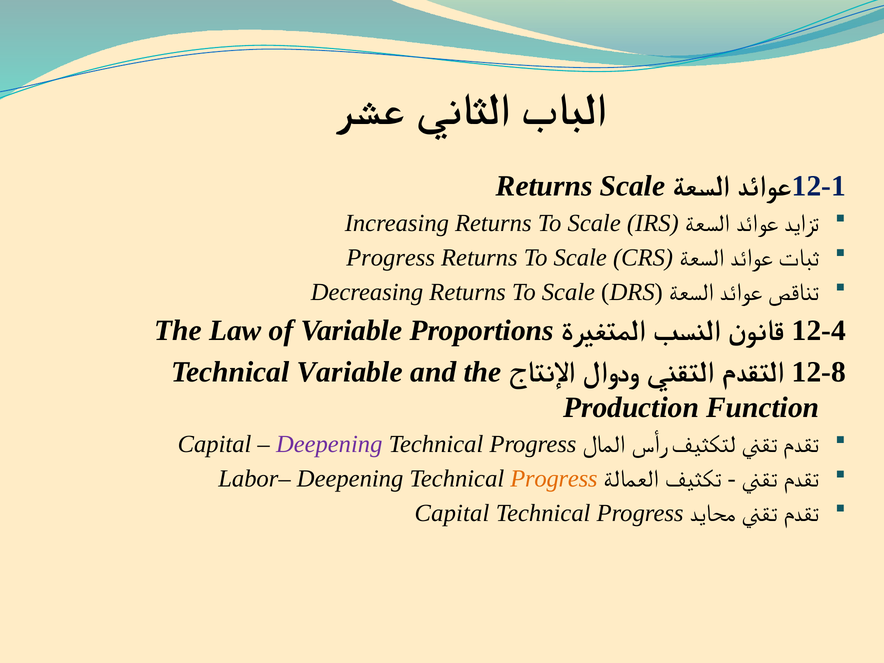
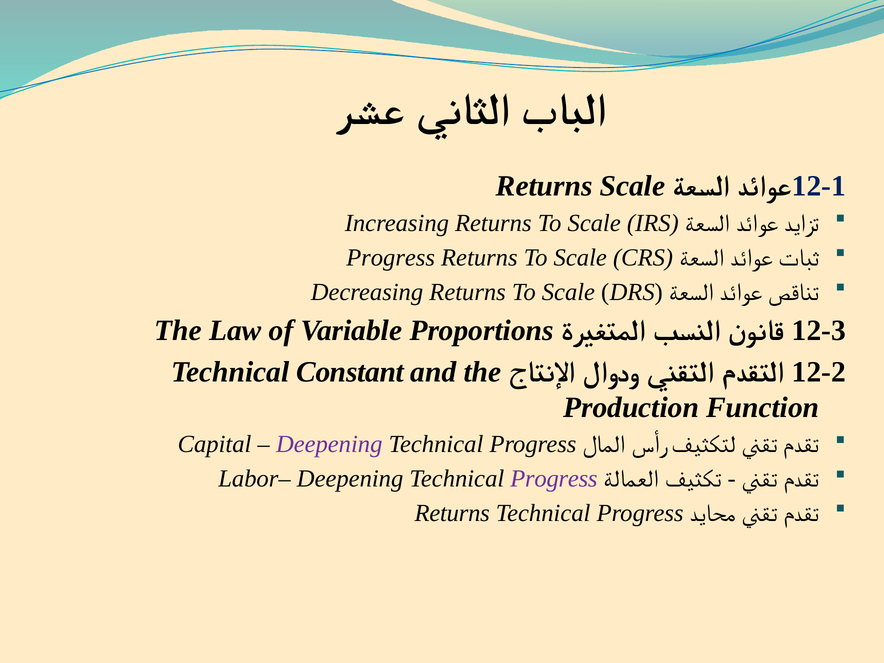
12-4: 12-4 -> 12-3 (819, 331)
Technical Variable: Variable -> Constant (350, 372)
12-8: 12-8 -> 12-2 (819, 372)
Progress colour: orange -> purple (554, 479)
Capital: Capital -> Returns (452, 513)
